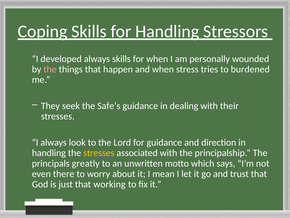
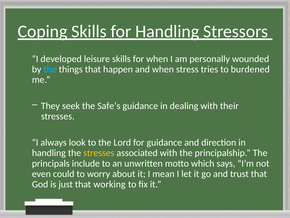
developed always: always -> leisure (97, 59)
the colour: pink -> light blue (50, 69)
greatly: greatly -> include (86, 163)
there: there -> could (64, 173)
